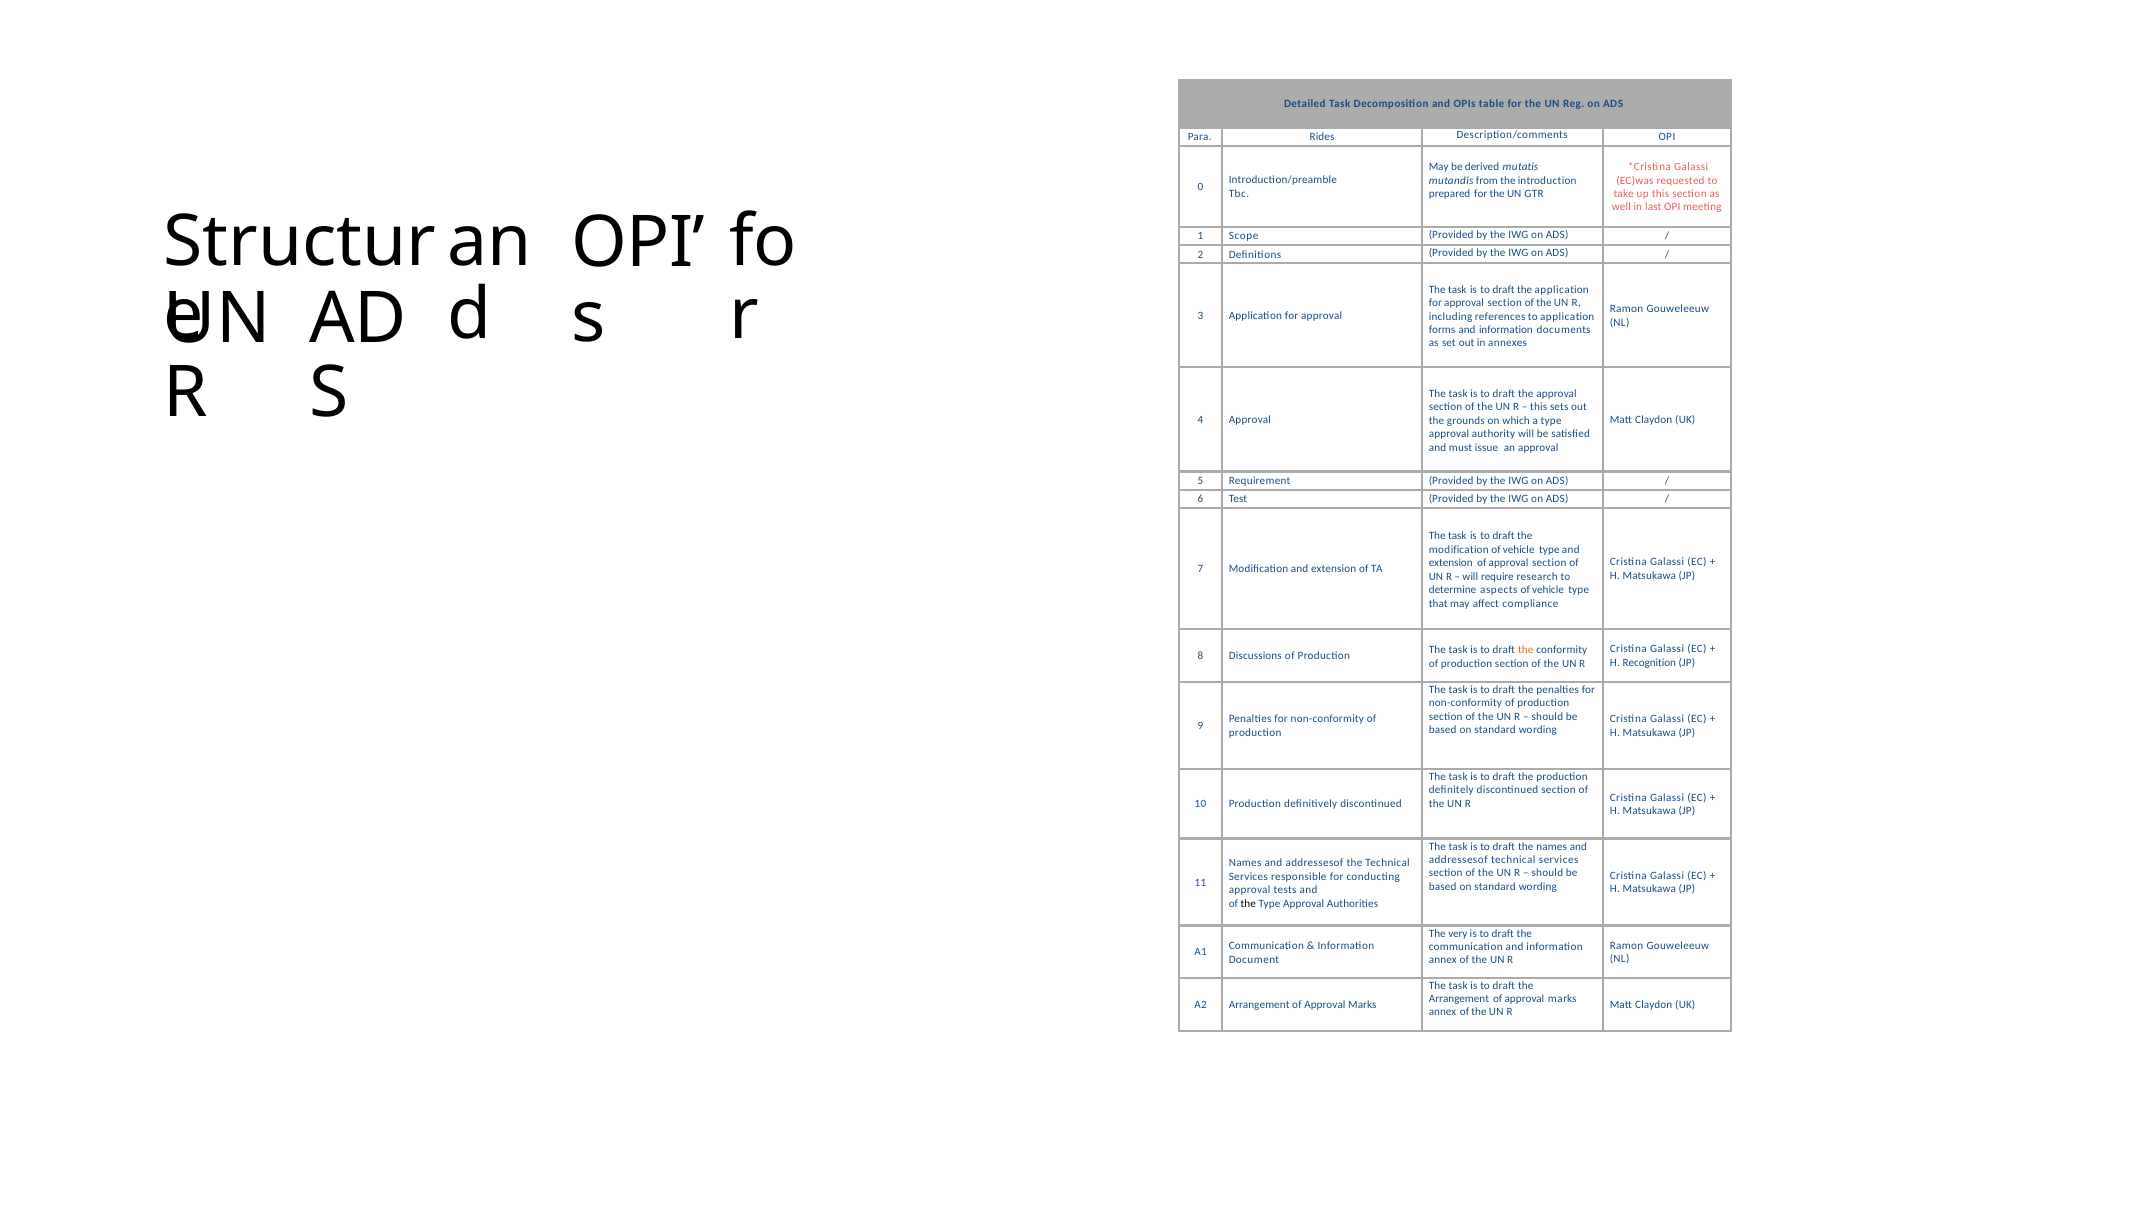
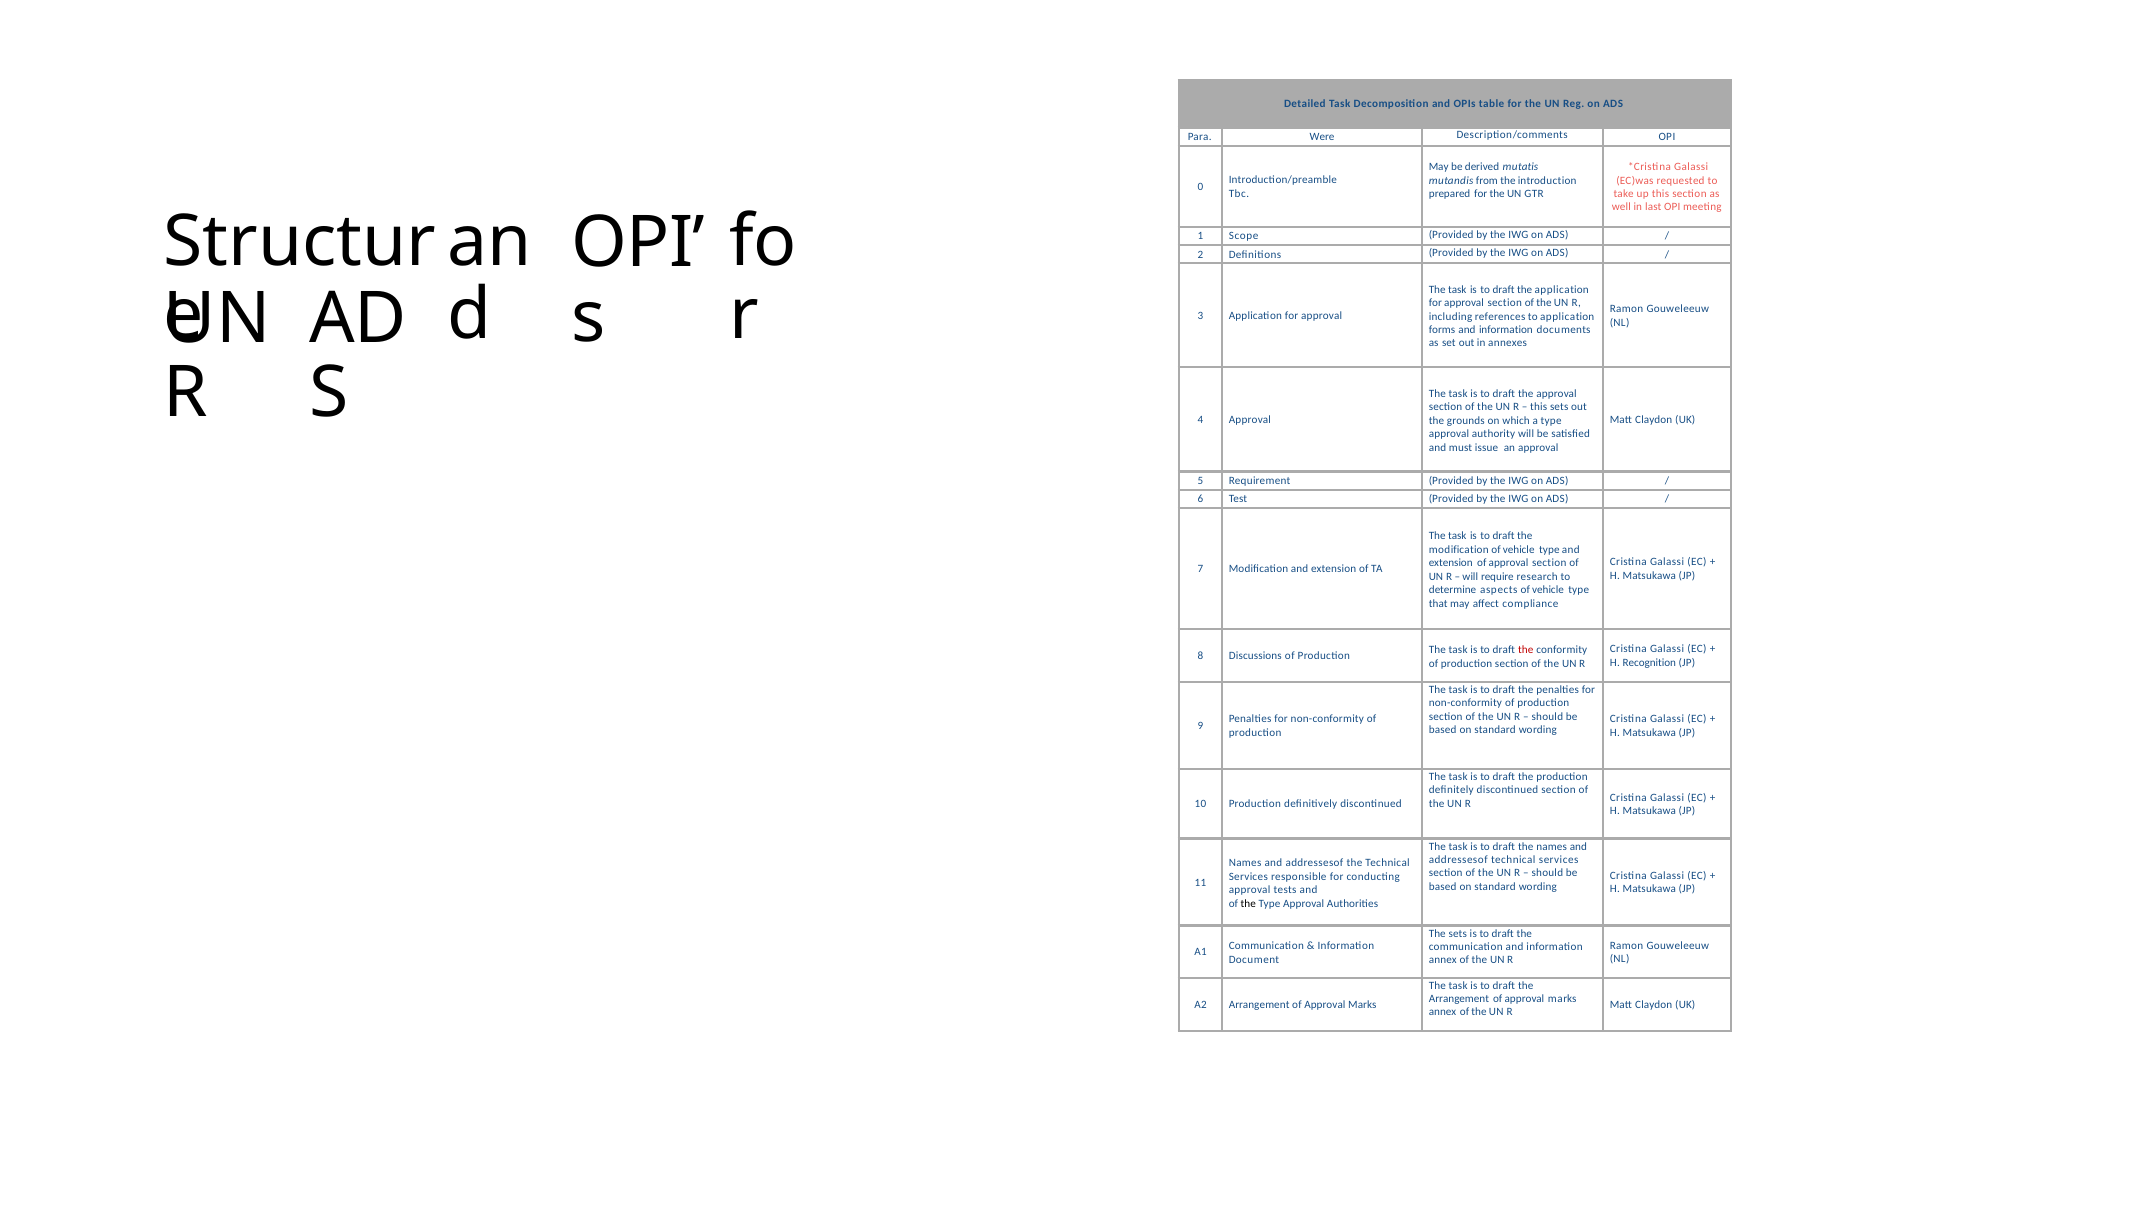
Rides: Rides -> Were (1322, 137)
the colour: orange -> red (1526, 650)
The very: very -> sets (1458, 934)
